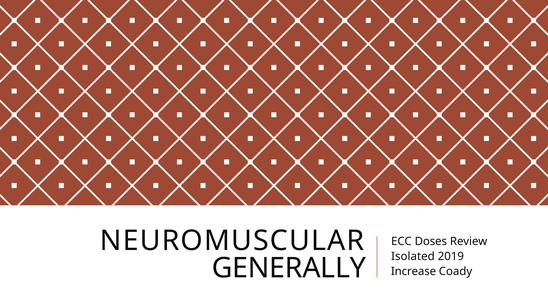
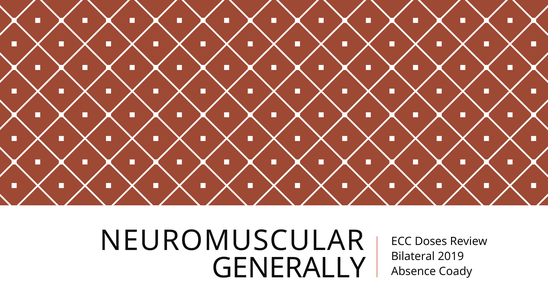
Isolated: Isolated -> Bilateral (413, 257)
Increase: Increase -> Absence (414, 271)
